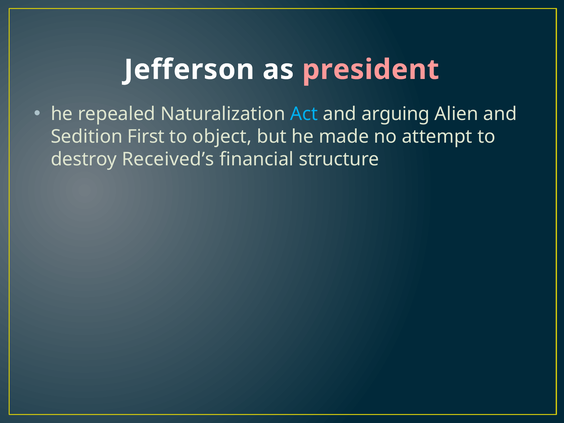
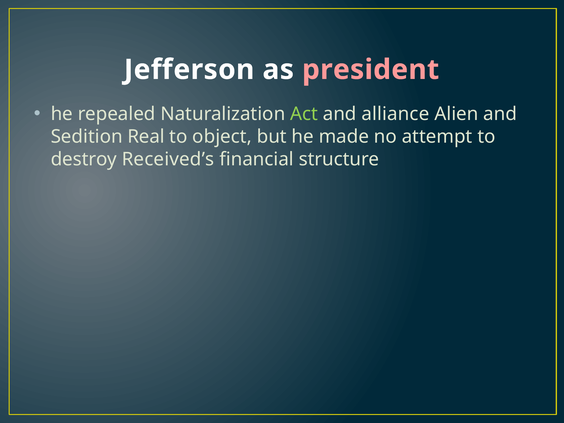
Act colour: light blue -> light green (304, 114)
arguing: arguing -> alliance (395, 114)
First: First -> Real (146, 137)
